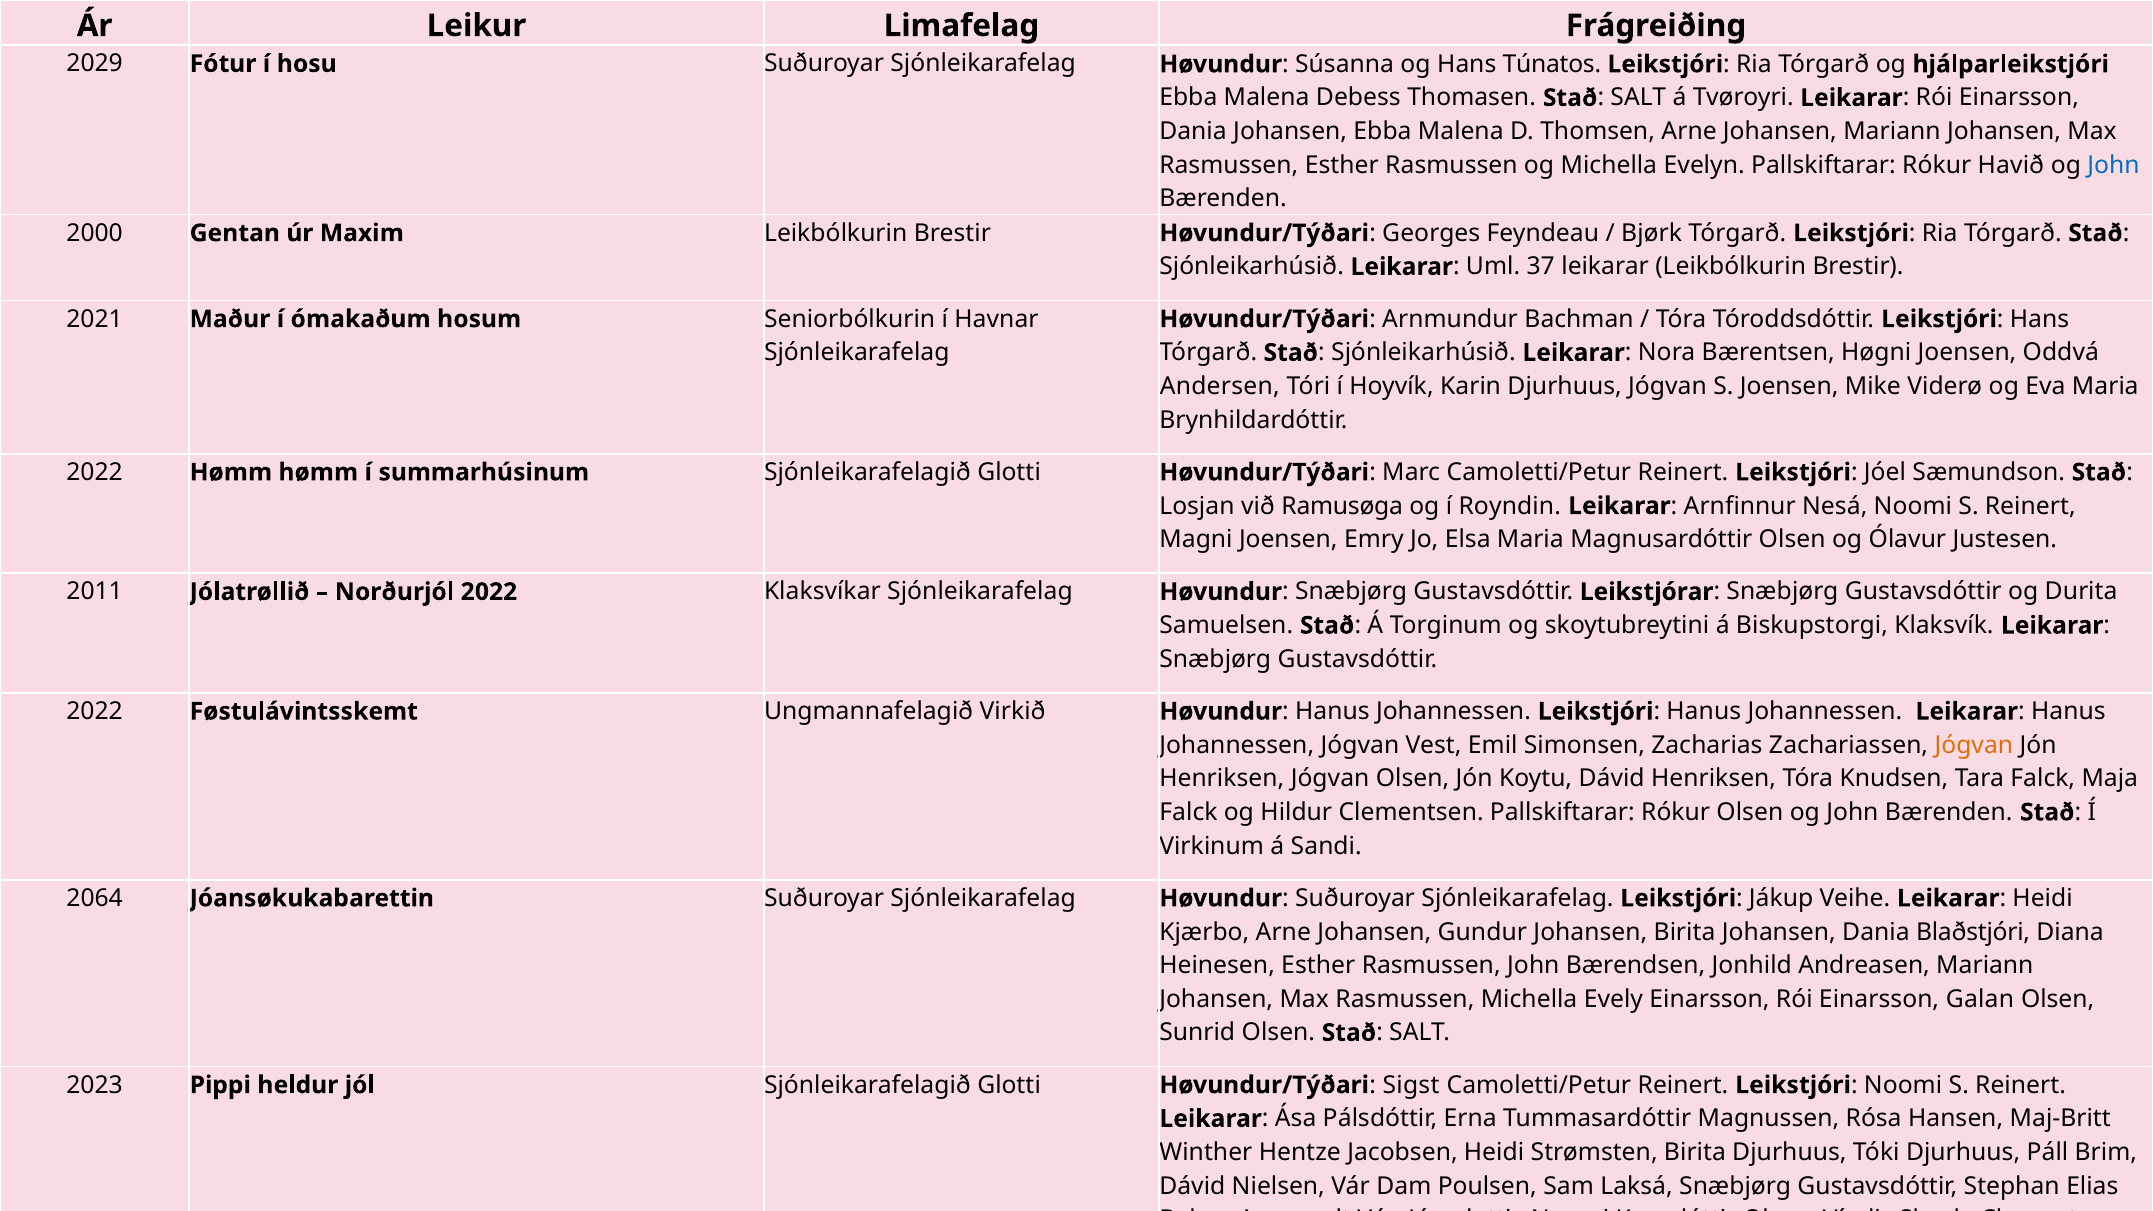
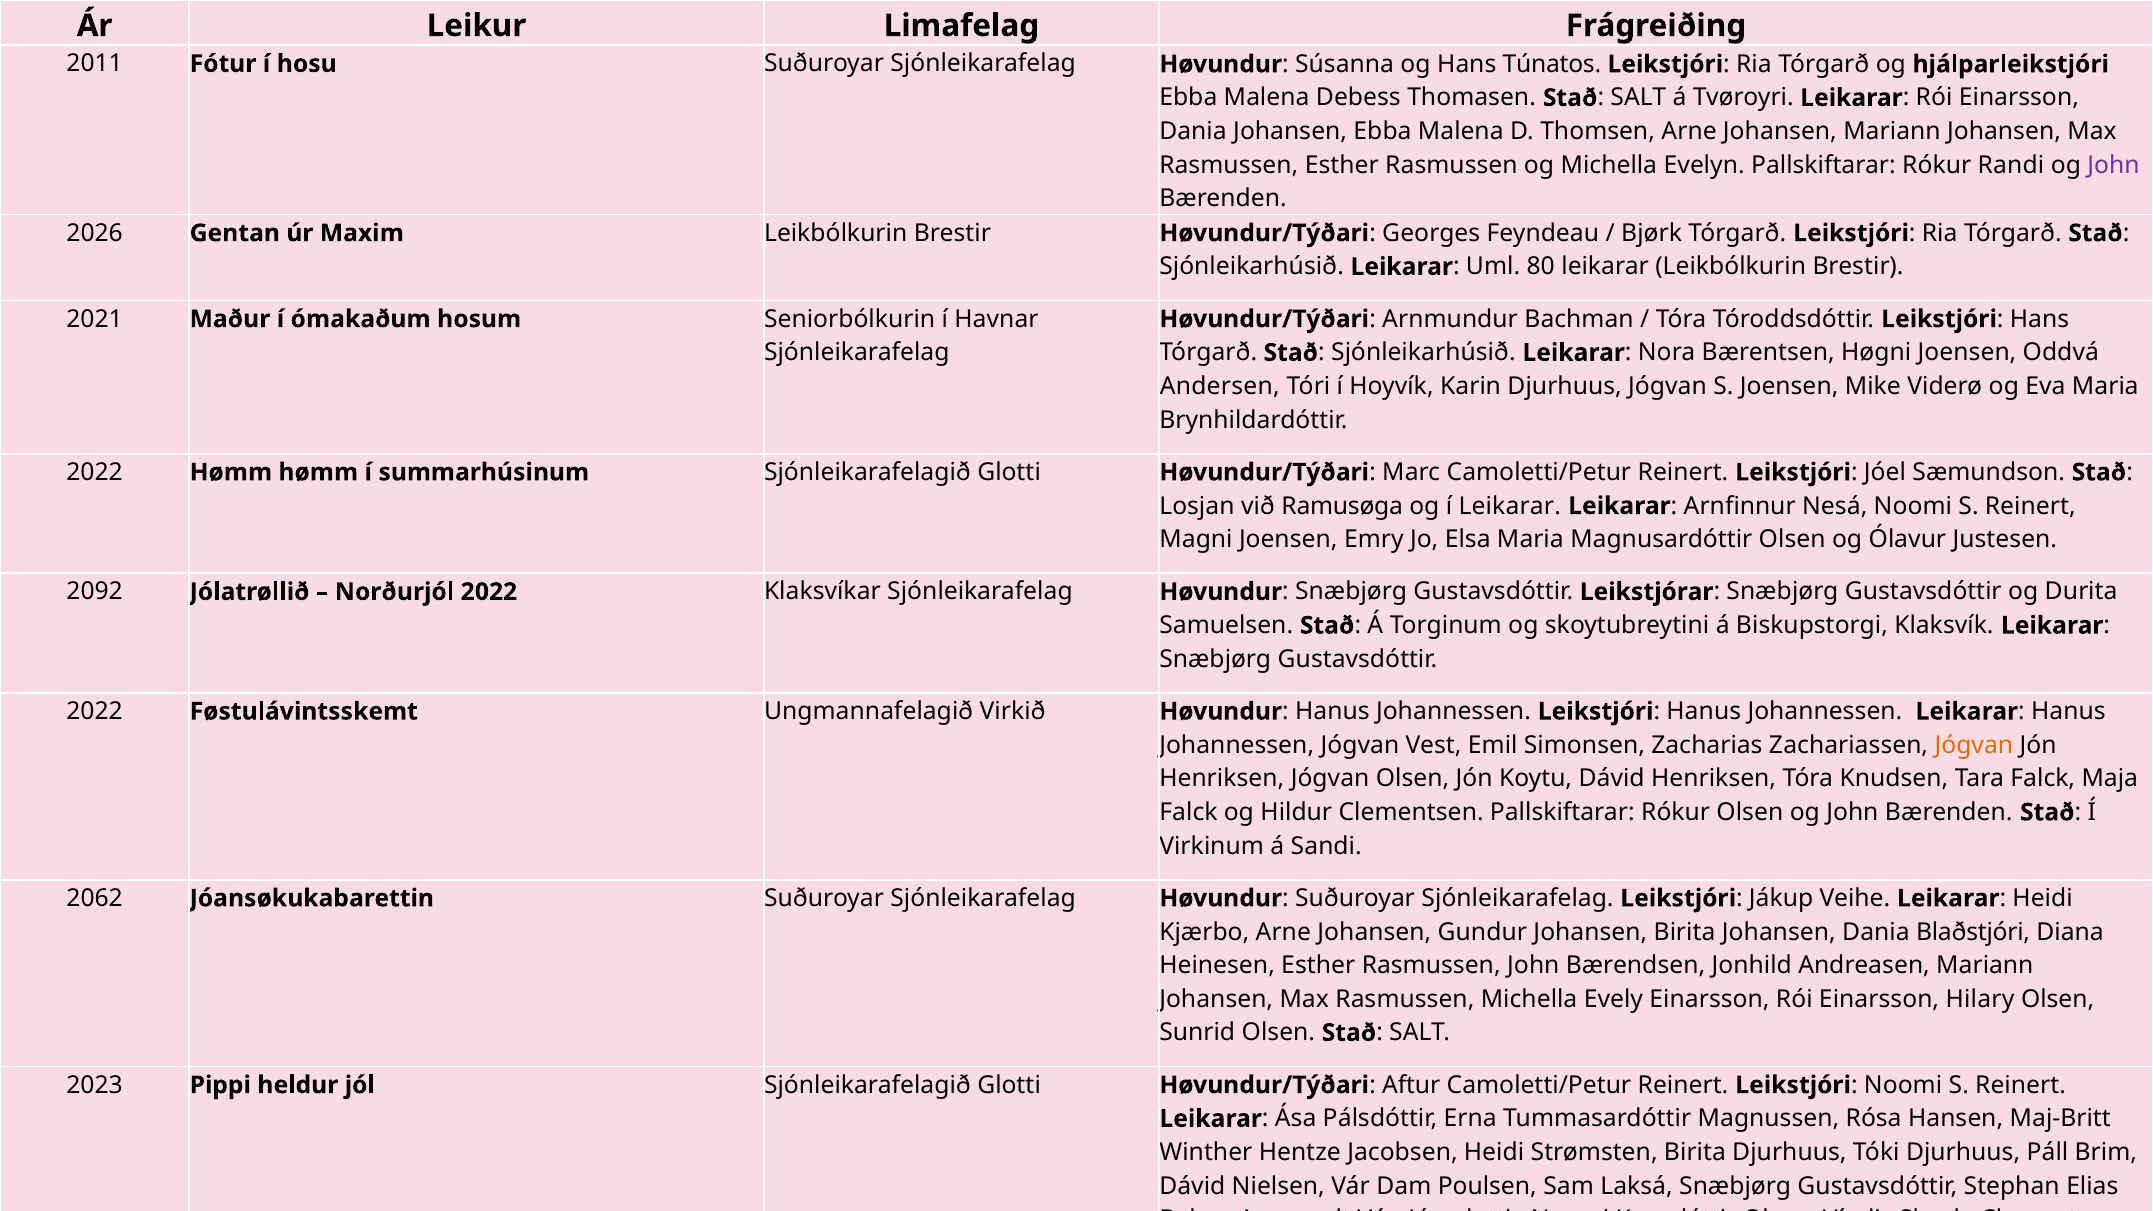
2029: 2029 -> 2011 (95, 64)
Havið: Havið -> Randi (2011, 165)
John colour: blue -> purple (2114, 165)
2000: 2000 -> 2026 (95, 233)
37: 37 -> 80 (1541, 267)
í Royndin: Royndin -> Leikarar (1510, 506)
2011: 2011 -> 2092 (95, 592)
2064: 2064 -> 2062 (95, 898)
Galan: Galan -> Hilary (1980, 999)
Sigst: Sigst -> Aftur (1411, 1085)
